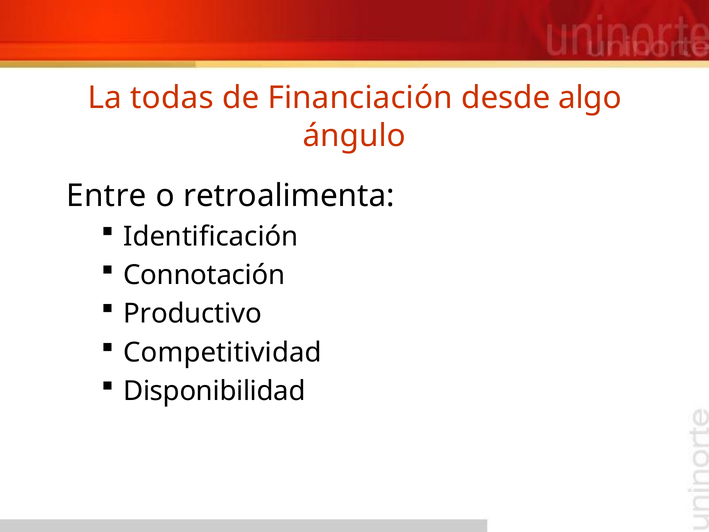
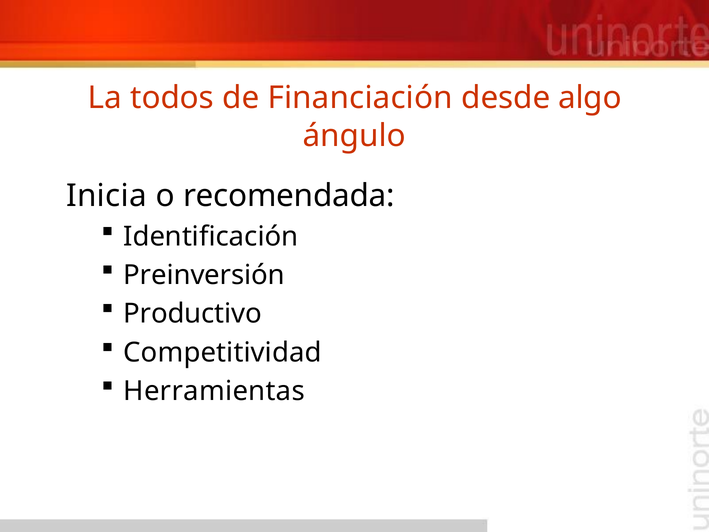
todas: todas -> todos (172, 98)
Entre: Entre -> Inicia (106, 196)
retroalimenta: retroalimenta -> recomendada (289, 196)
Connotación: Connotación -> Preinversión (204, 275)
Disponibilidad: Disponibilidad -> Herramientas (214, 391)
